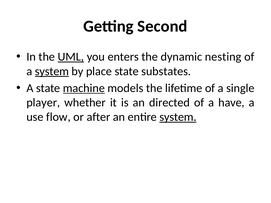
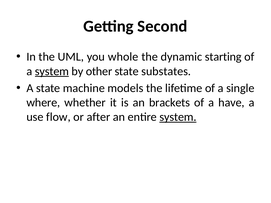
UML underline: present -> none (71, 57)
enters: enters -> whole (123, 57)
nesting: nesting -> starting (223, 57)
place: place -> other (99, 71)
machine underline: present -> none (84, 88)
player: player -> where (43, 103)
directed: directed -> brackets (170, 103)
